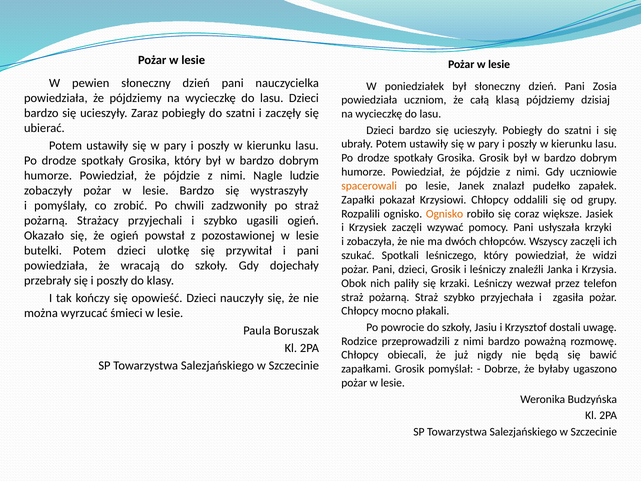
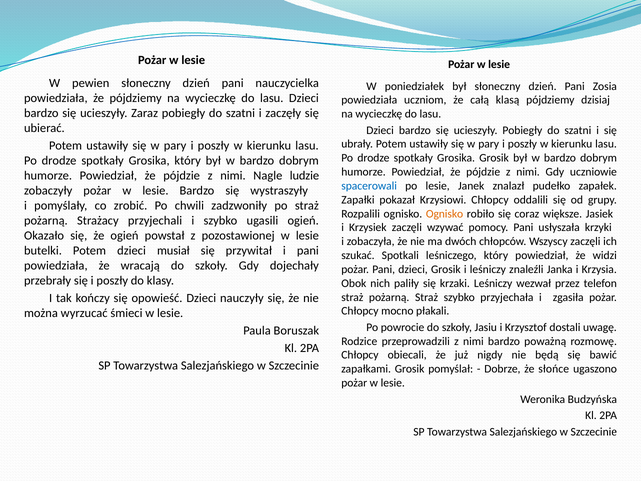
spacerowali colour: orange -> blue (369, 186)
ulotkę: ulotkę -> musiał (173, 250)
byłaby: byłaby -> słońce (554, 369)
